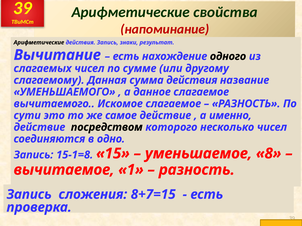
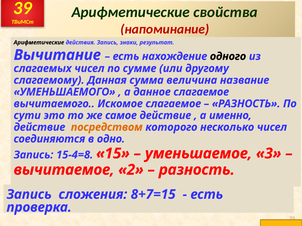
сумма действия: действия -> величина (192, 80)
посредством colour: black -> orange (107, 127)
15-1=8: 15-1=8 -> 15-4=8 (75, 155)
8: 8 -> 3 (269, 154)
1: 1 -> 2 (131, 170)
